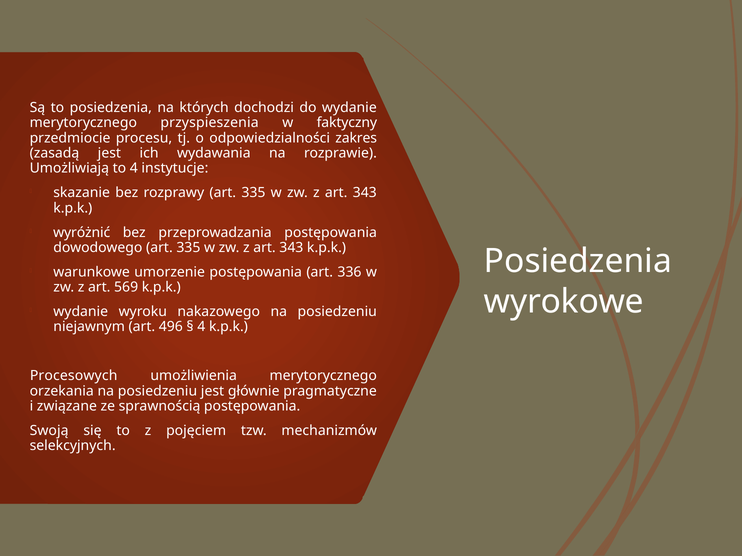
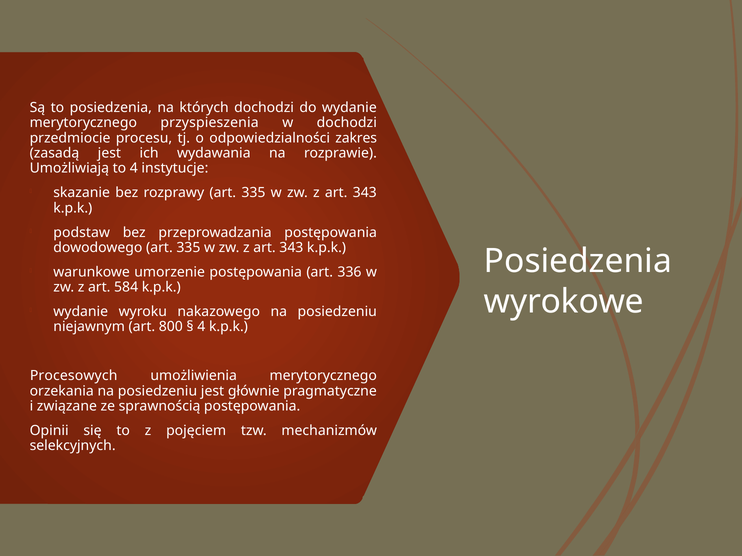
w faktyczny: faktyczny -> dochodzi (347, 123)
wyróżnić: wyróżnić -> podstaw (82, 233)
569: 569 -> 584 (126, 287)
496: 496 -> 800 (171, 327)
Swoją: Swoją -> Opinii (49, 431)
